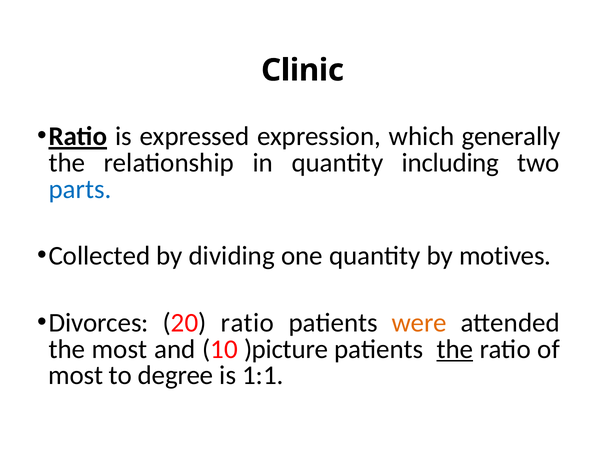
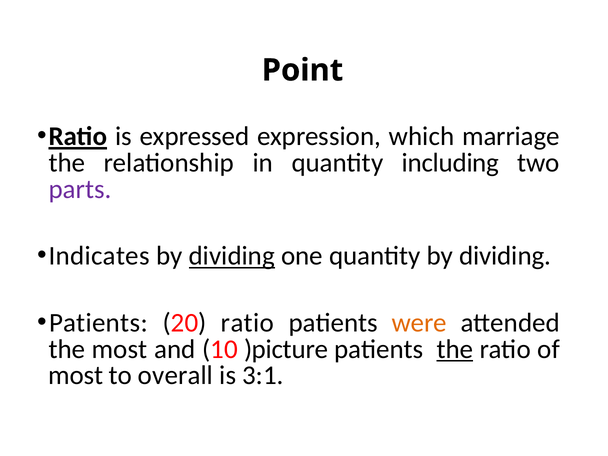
Clinic: Clinic -> Point (302, 70)
generally: generally -> marriage (511, 137)
parts colour: blue -> purple (80, 189)
Collected: Collected -> Indicates (99, 256)
dividing underline: none -> present (232, 256)
quantity by motives: motives -> dividing (505, 256)
Divorces: Divorces -> Patients (98, 323)
degree: degree -> overall (176, 375)
1:1: 1:1 -> 3:1 (263, 375)
